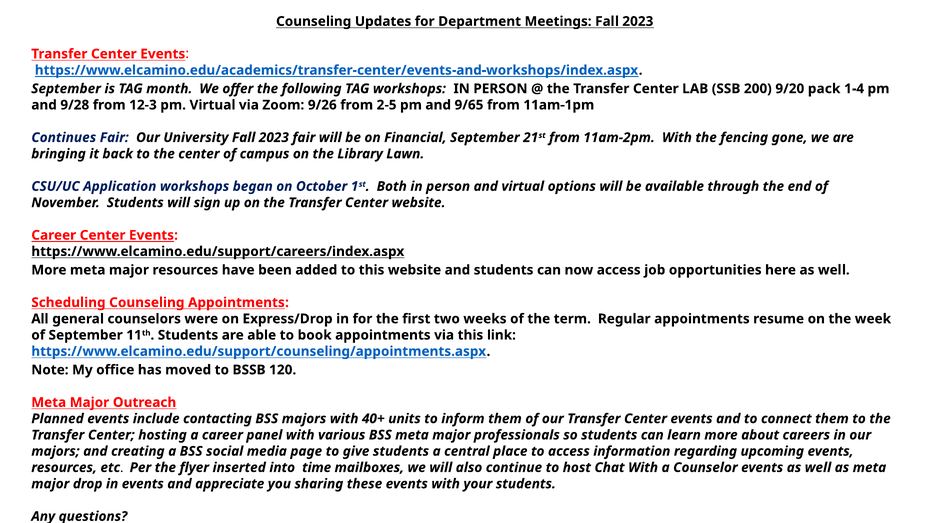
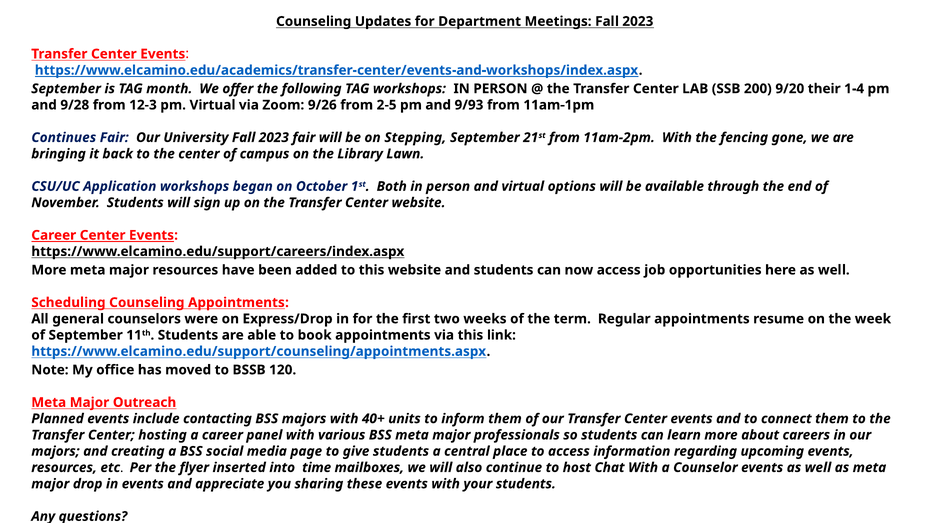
pack: pack -> their (824, 89)
9/65: 9/65 -> 9/93 (469, 105)
Financial: Financial -> Stepping (415, 138)
